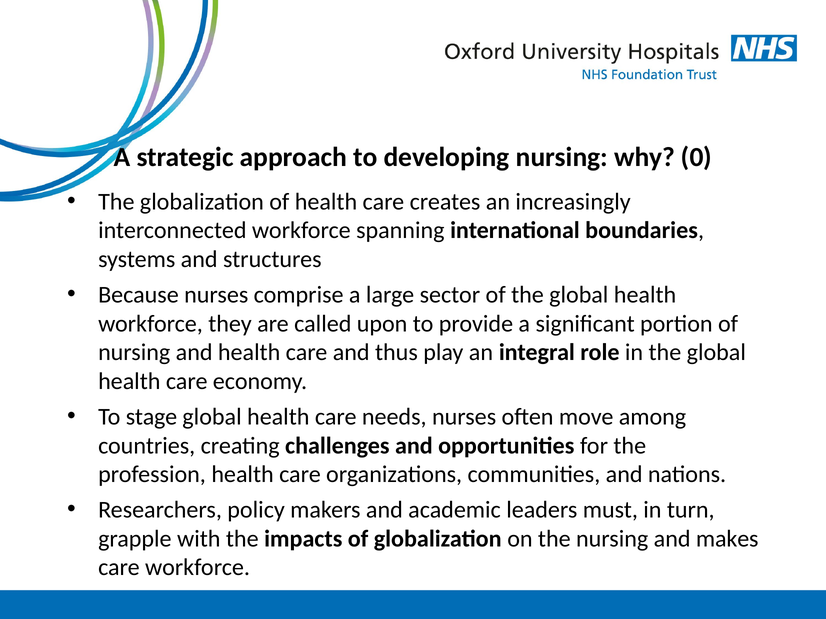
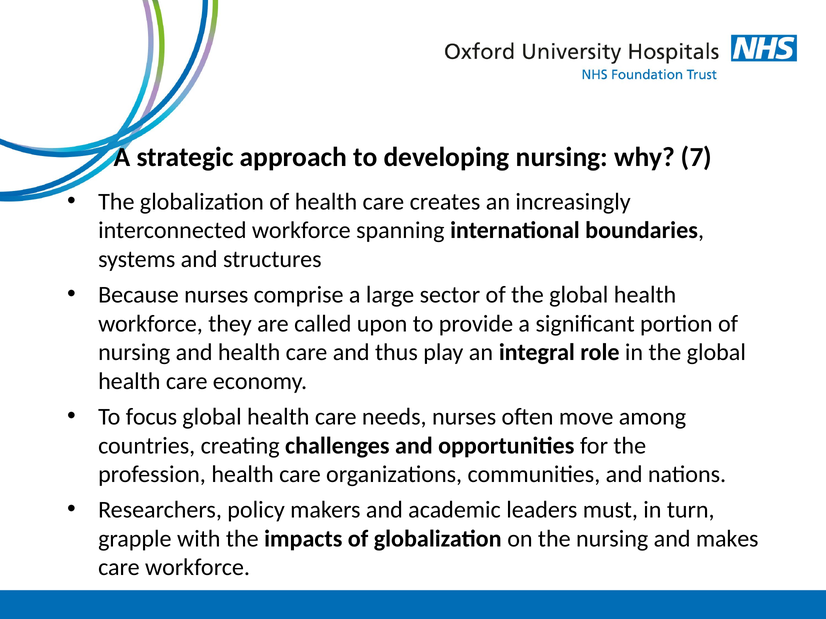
0: 0 -> 7 (696, 157)
stage: stage -> focus (151, 417)
